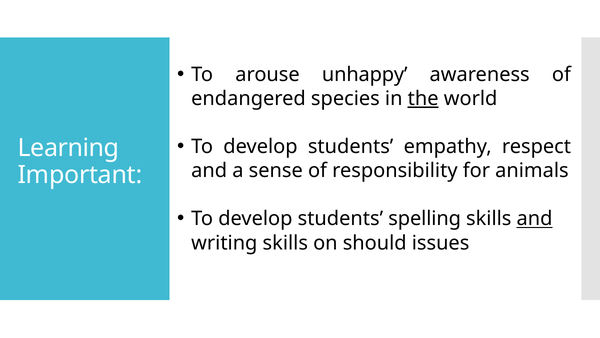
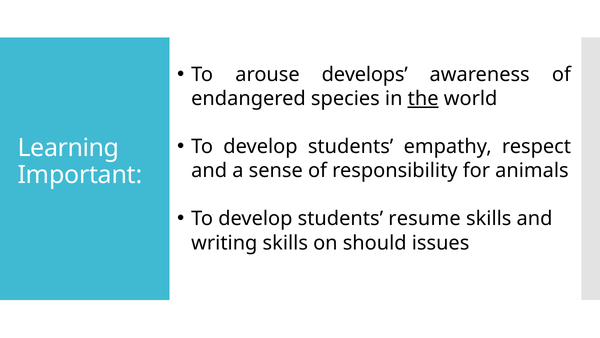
unhappy: unhappy -> develops (365, 75)
spelling: spelling -> resume (425, 219)
and underline: present -> none (535, 219)
